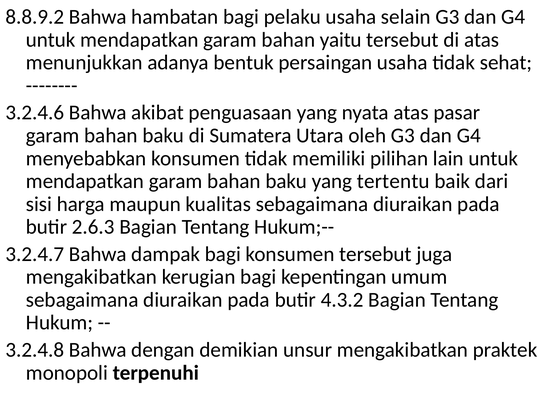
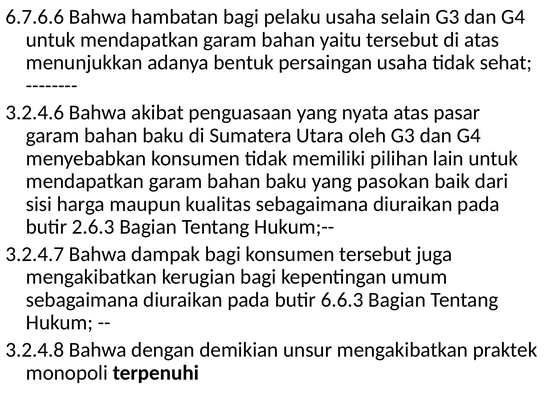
8.8.9.2: 8.8.9.2 -> 6.7.6.6 (35, 17)
tertentu: tertentu -> pasokan (393, 181)
4.3.2: 4.3.2 -> 6.6.3 (342, 300)
